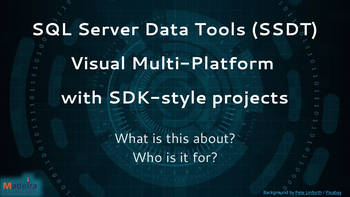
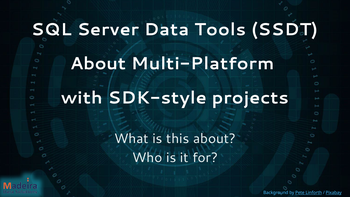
Visual: Visual -> About (98, 64)
